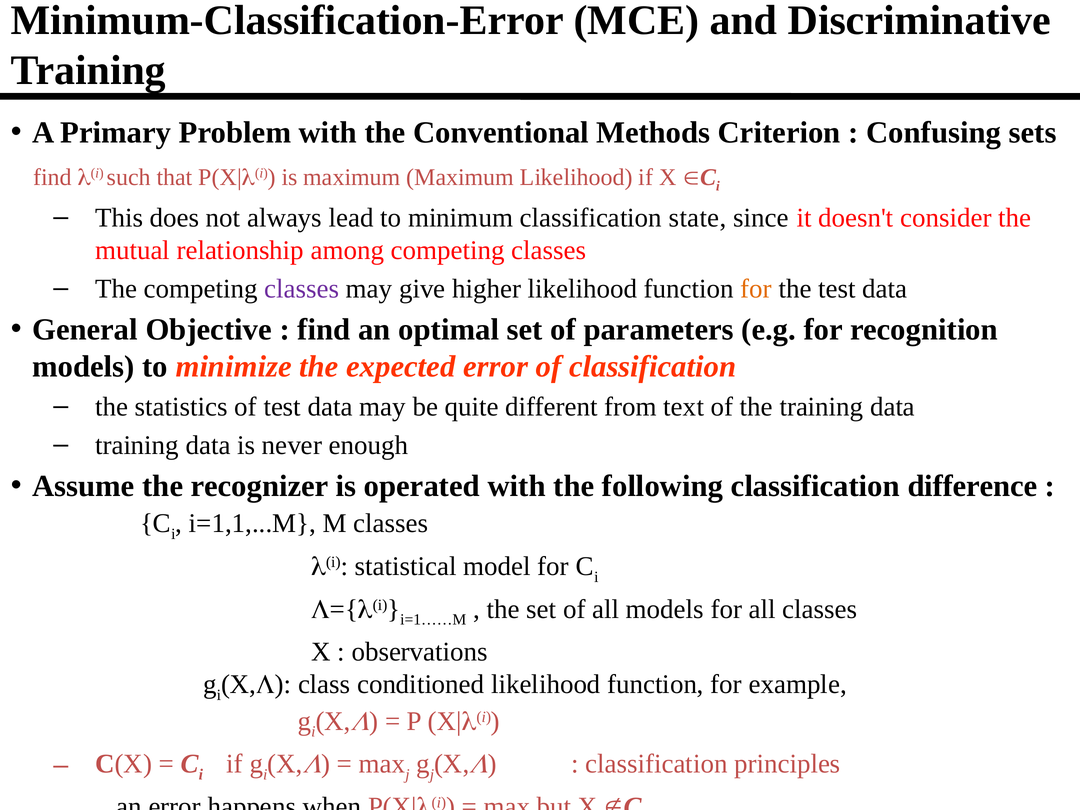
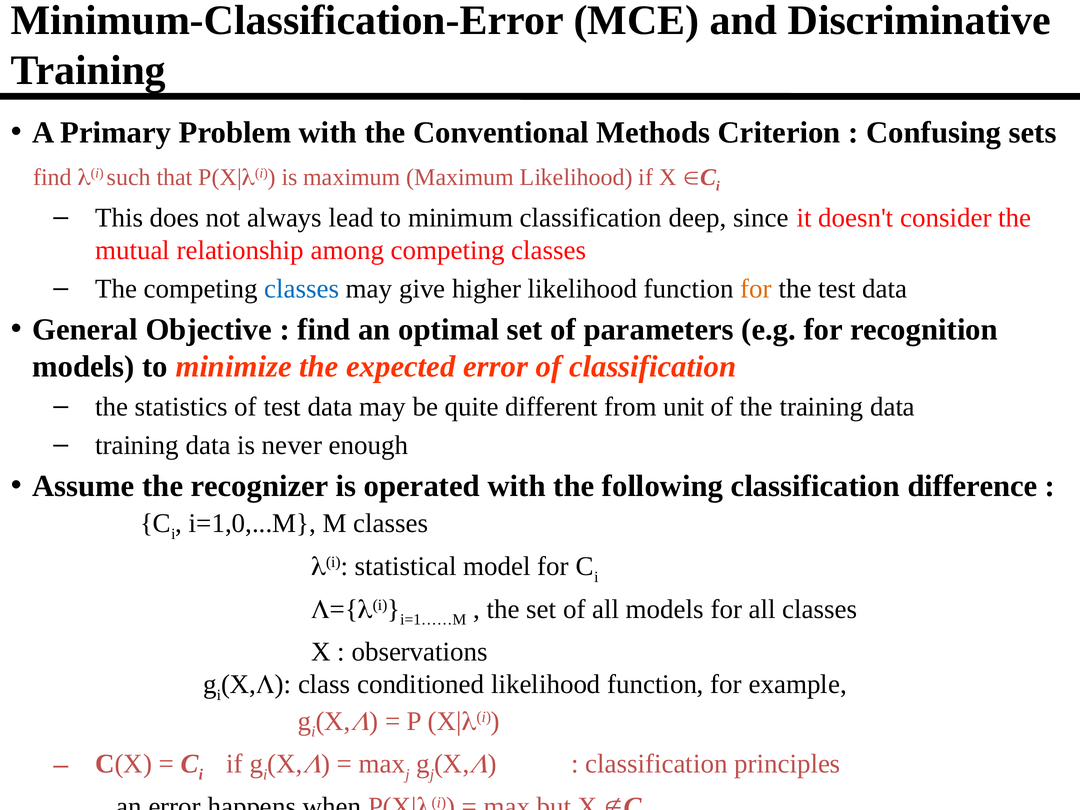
state: state -> deep (698, 218)
classes colour: purple -> blue (302, 289)
text: text -> unit (684, 407)
i=1,1,...M: i=1,1,...M -> i=1,0,...M (252, 524)
